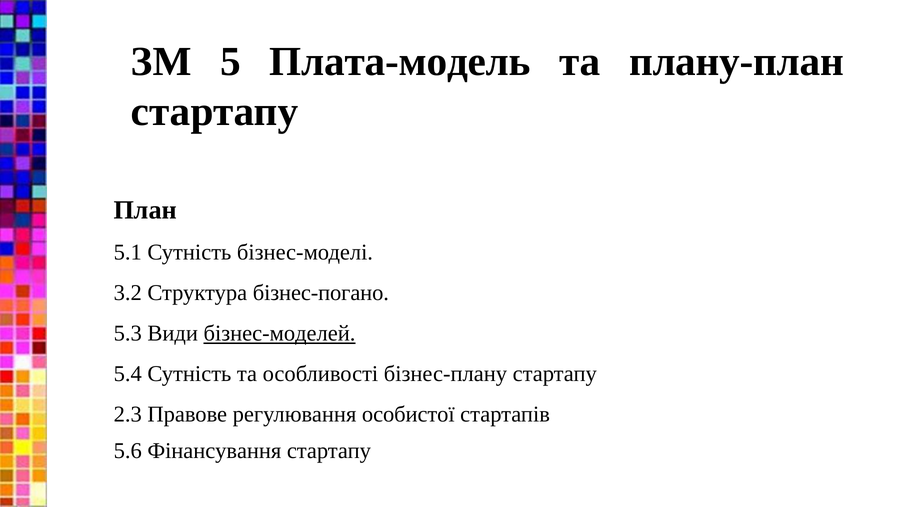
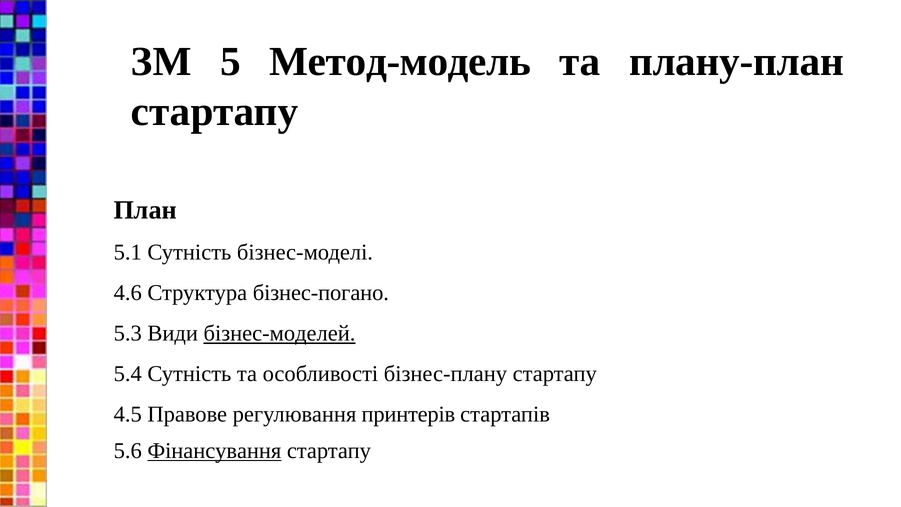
Плата-модель: Плата-модель -> Метод-модель (400, 62)
3.2: 3.2 -> 4.6 (128, 293)
2.3: 2.3 -> 4.5 (128, 414)
особистої: особистої -> принтерів (408, 414)
Фінансування underline: none -> present (214, 451)
